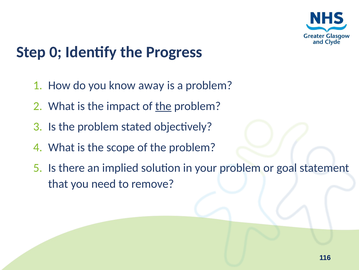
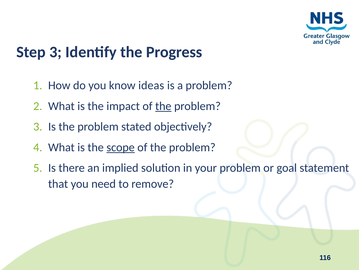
Step 0: 0 -> 3 (56, 52)
away: away -> ideas (151, 85)
scope underline: none -> present (121, 147)
